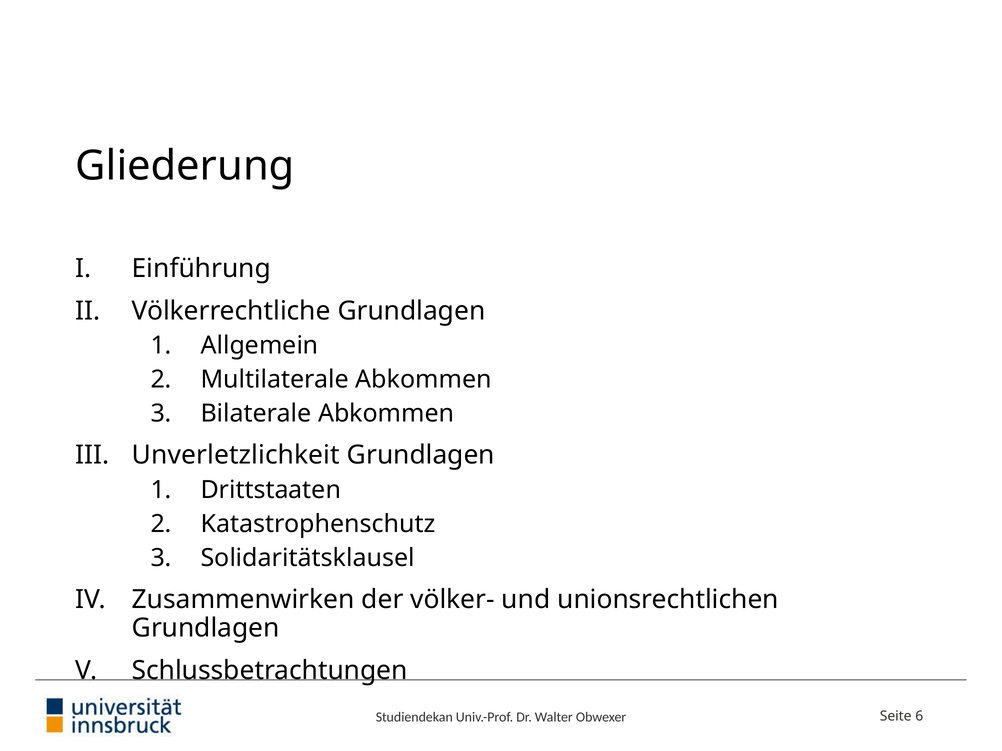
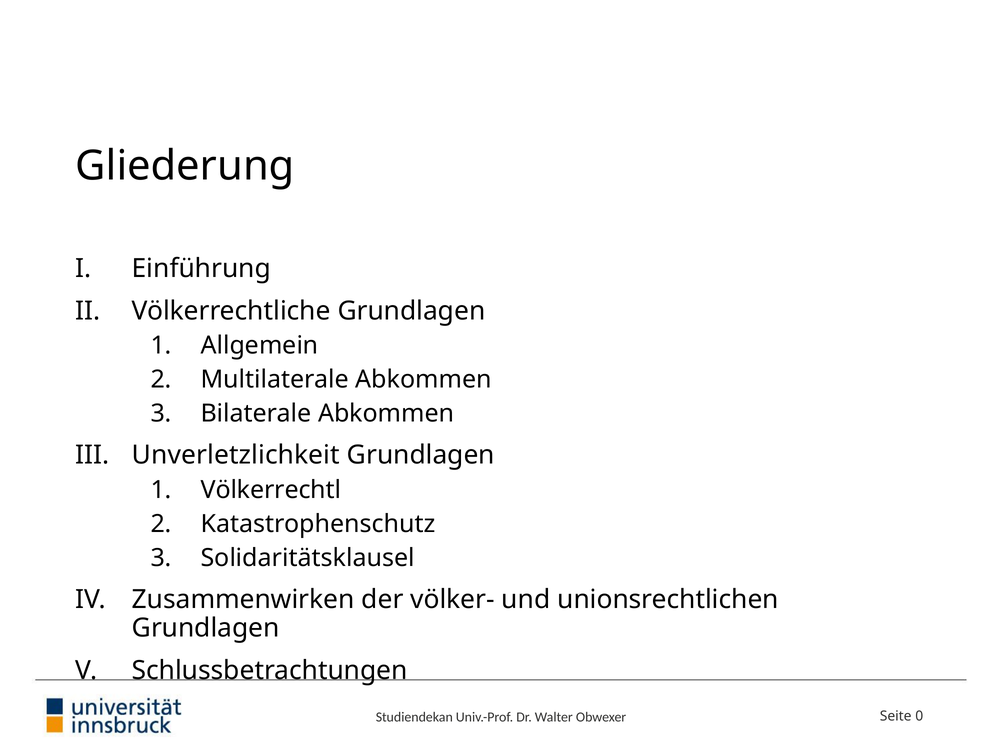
Drittstaaten: Drittstaaten -> Völkerrechtl (271, 490)
6: 6 -> 0 (919, 716)
